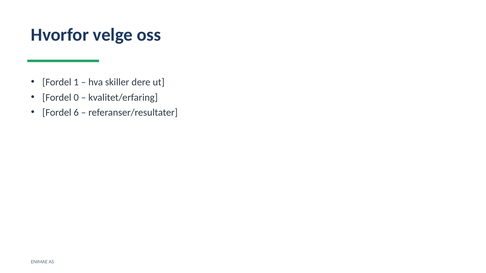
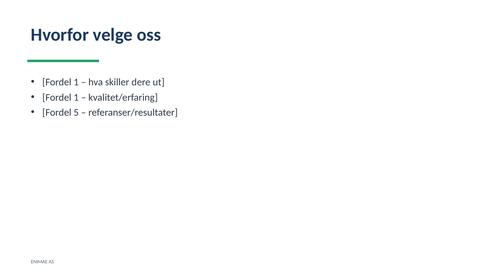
0: 0 -> 1 (76, 98)
6: 6 -> 5 (76, 113)
